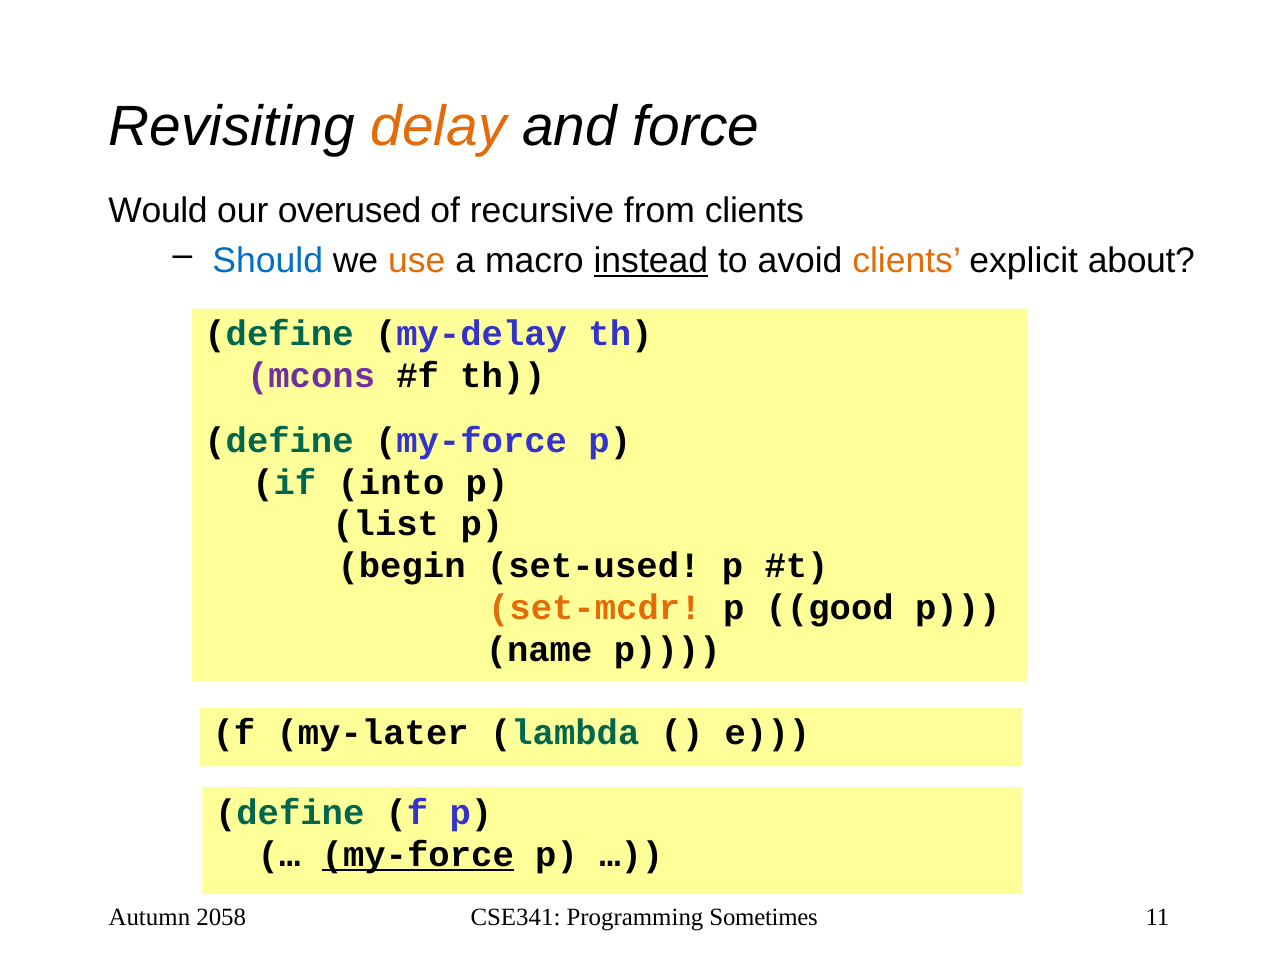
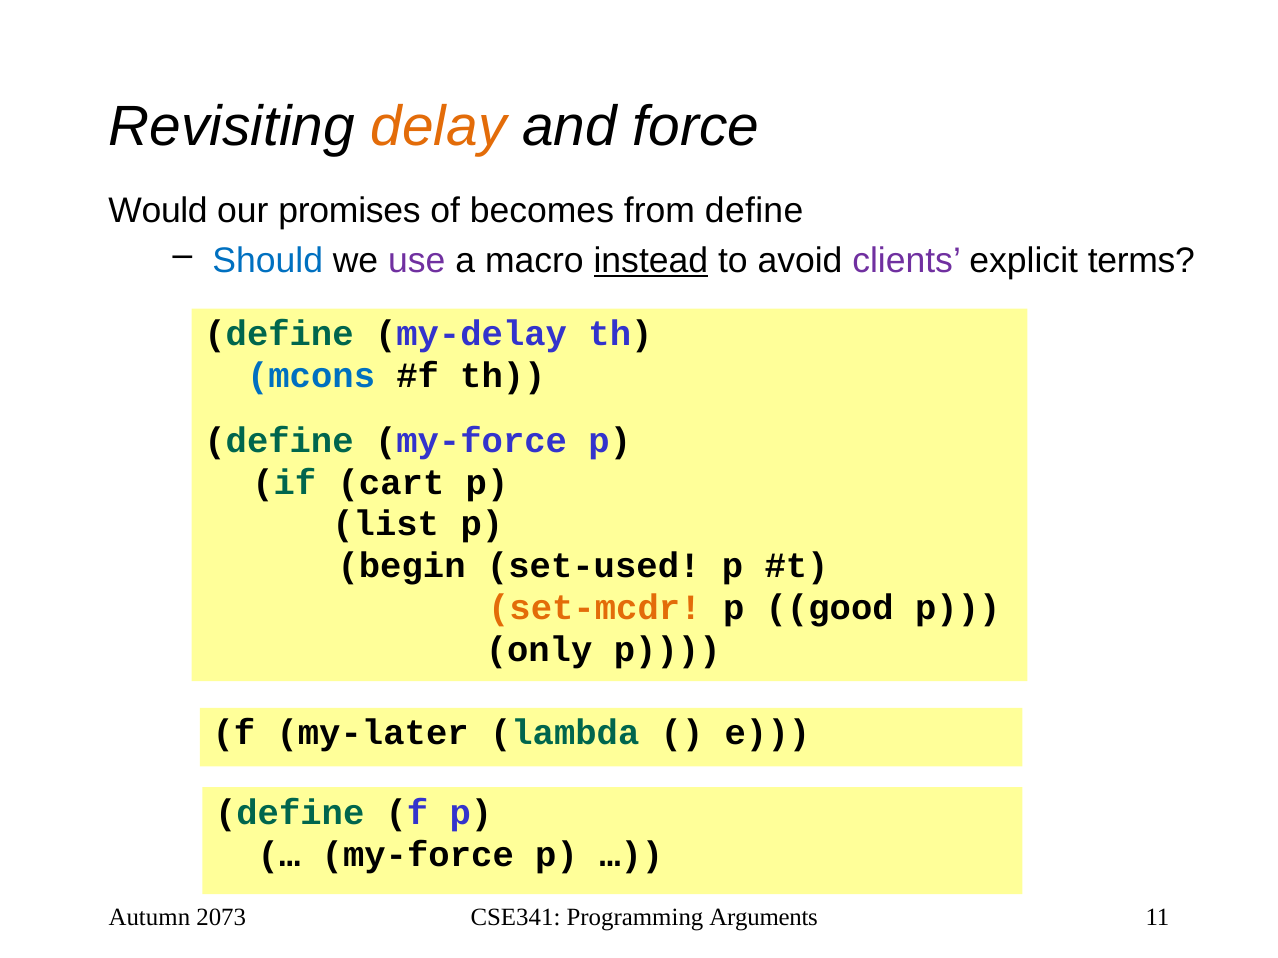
overused: overused -> promises (350, 211)
recursive: recursive -> becomes (542, 211)
from clients: clients -> define (754, 211)
use colour: orange -> purple (417, 261)
clients colour: orange -> purple (907, 261)
about: about -> terms (1141, 261)
mcons colour: purple -> blue (311, 376)
into: into -> cart (391, 483)
name: name -> only (539, 650)
my-force underline: present -> none (418, 855)
2058: 2058 -> 2073 (221, 918)
Sometimes: Sometimes -> Arguments (764, 918)
